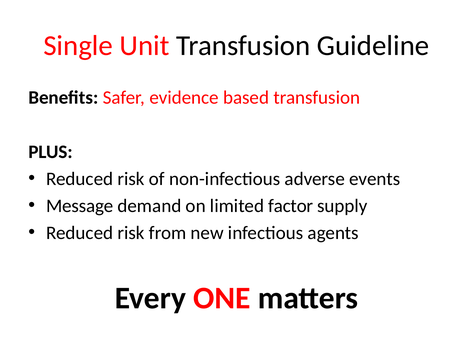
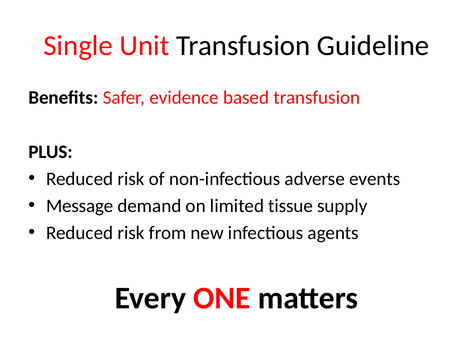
factor: factor -> tissue (291, 206)
